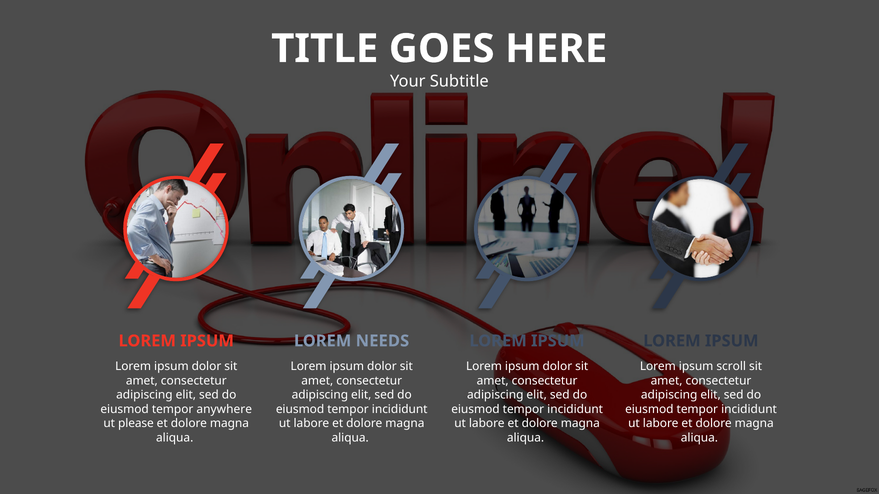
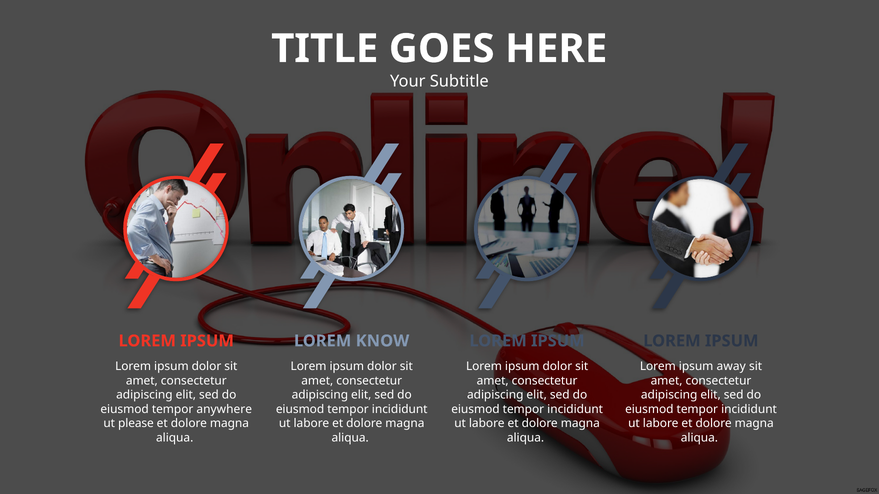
NEEDS: NEEDS -> KNOW (382, 341)
scroll: scroll -> away (731, 367)
